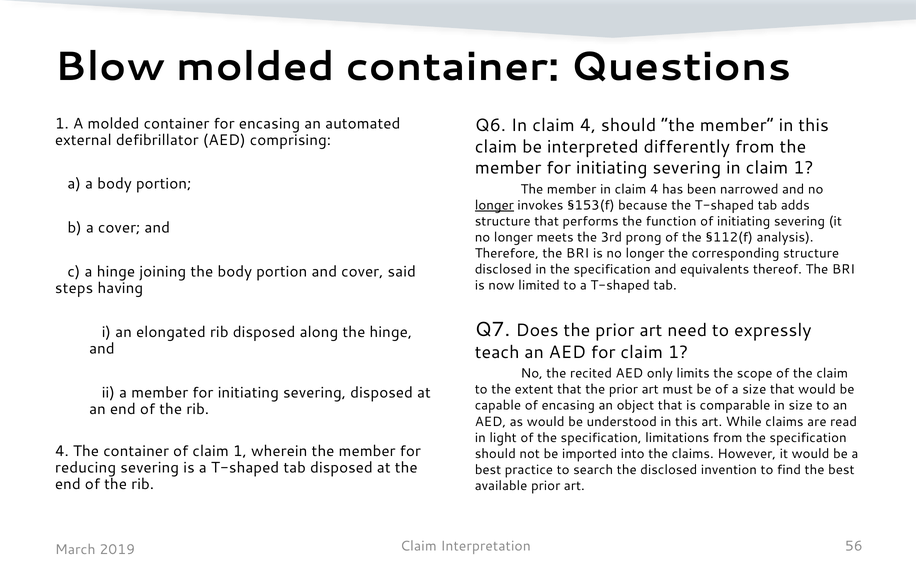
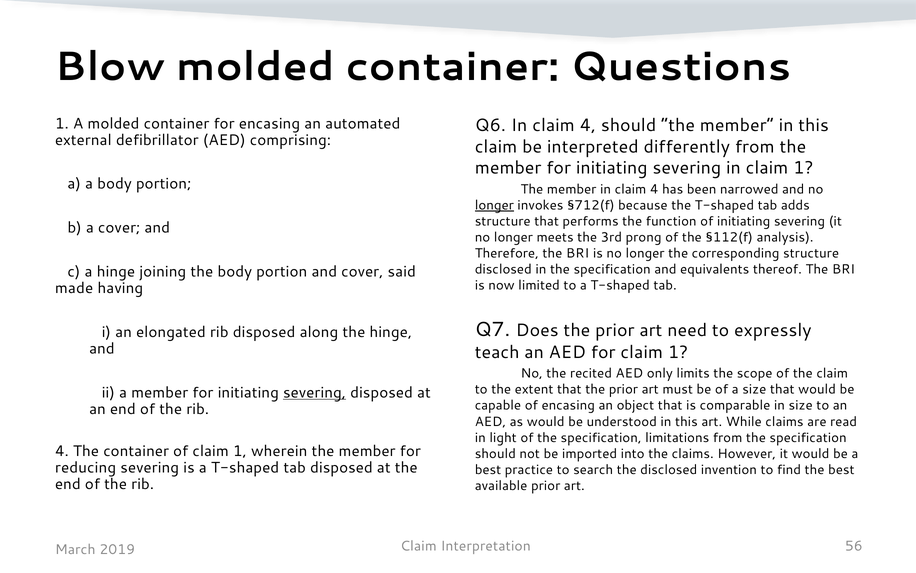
§153(f: §153(f -> §712(f (591, 205)
steps: steps -> made (74, 288)
severing underline: none -> present (315, 392)
